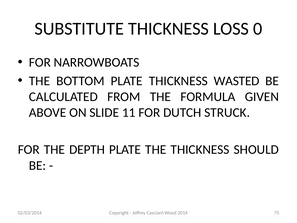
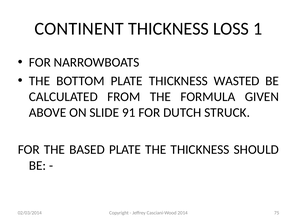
SUBSTITUTE: SUBSTITUTE -> CONTINENT (79, 29)
0: 0 -> 1 (258, 29)
11: 11 -> 91 (129, 112)
DEPTH: DEPTH -> BASED (87, 149)
